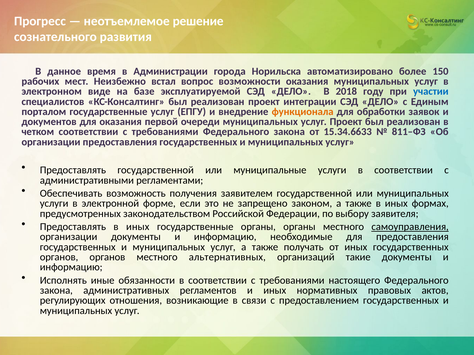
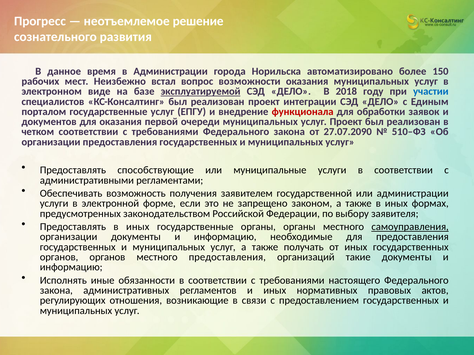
эксплуатируемой underline: none -> present (201, 92)
функционала colour: orange -> red (303, 112)
15.34.6633: 15.34.6633 -> 27.07.2090 (348, 132)
811–ФЗ: 811–ФЗ -> 510–ФЗ (409, 132)
Предоставлять государственной: государственной -> способствующие (156, 170)
или муниципальных: муниципальных -> администрации (413, 194)
местного альтернативных: альтернативных -> предоставления (227, 257)
